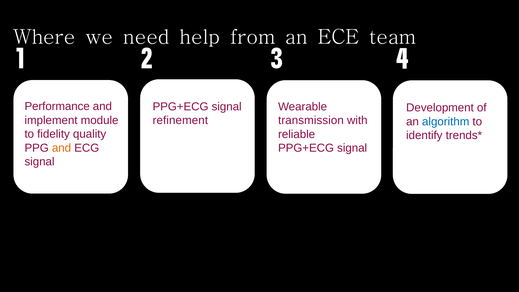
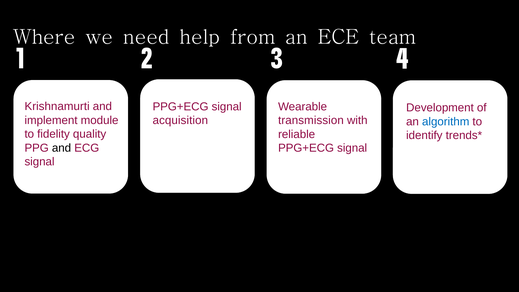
Performance: Performance -> Krishnamurti (57, 106)
refinement: refinement -> acquisition (180, 120)
and colour: orange -> black (62, 148)
